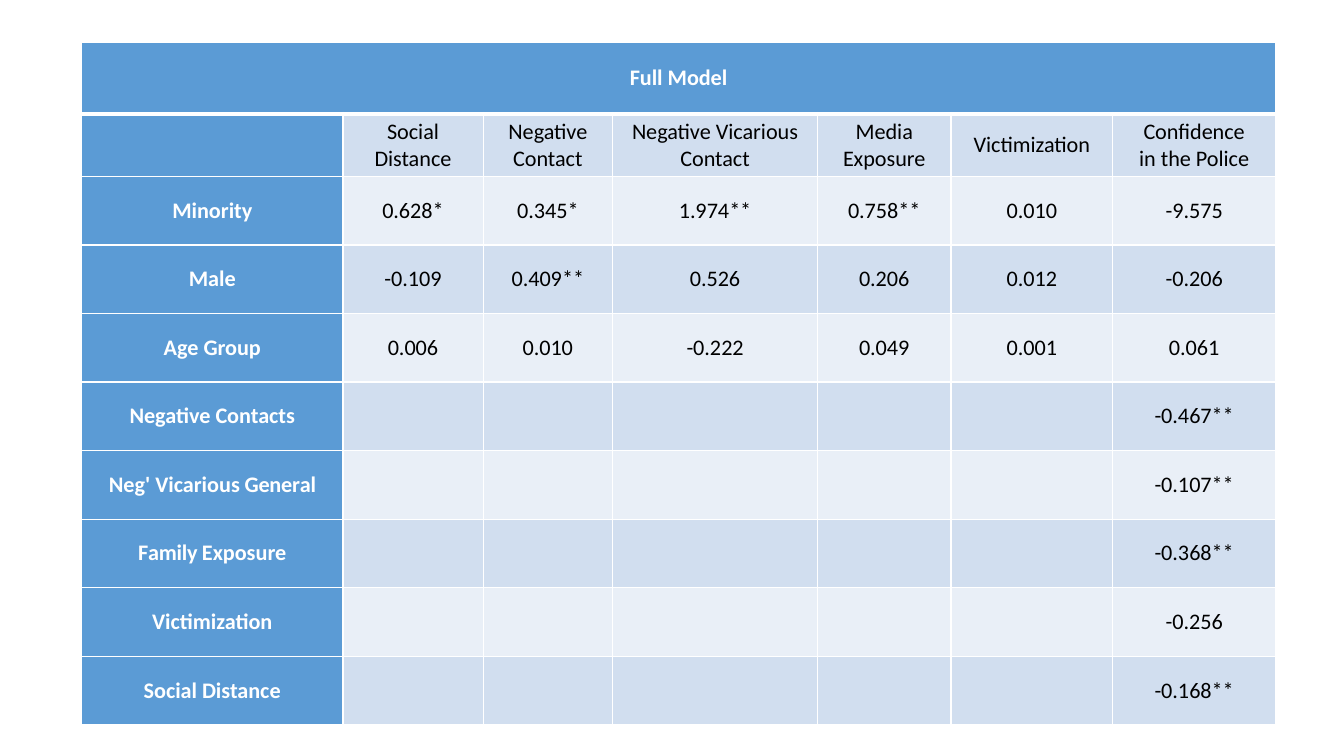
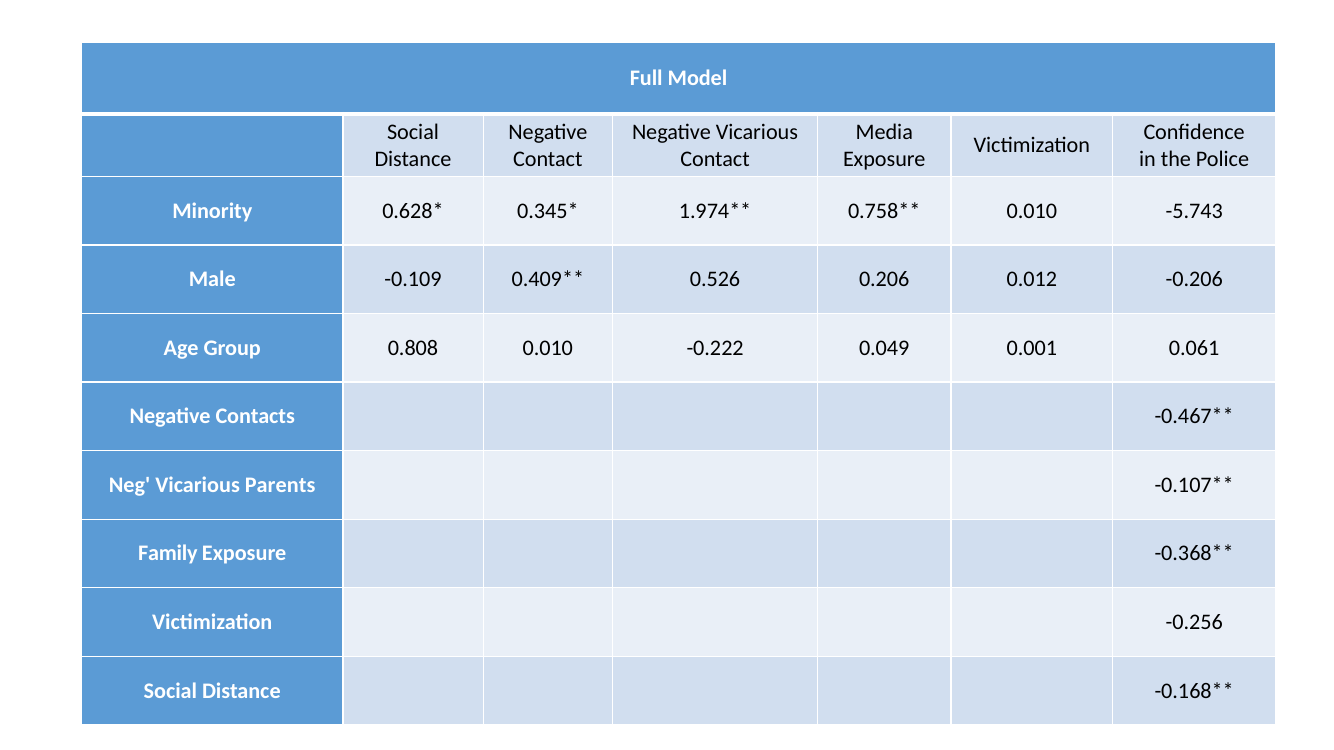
-9.575: -9.575 -> -5.743 (1194, 211)
0.006: 0.006 -> 0.808 (413, 348)
General: General -> Parents (280, 485)
